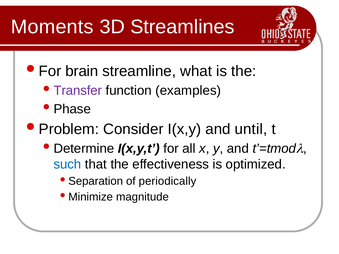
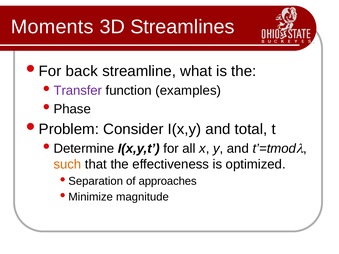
brain: brain -> back (82, 71)
until: until -> total (251, 129)
such colour: blue -> orange (67, 164)
periodically: periodically -> approaches (168, 181)
